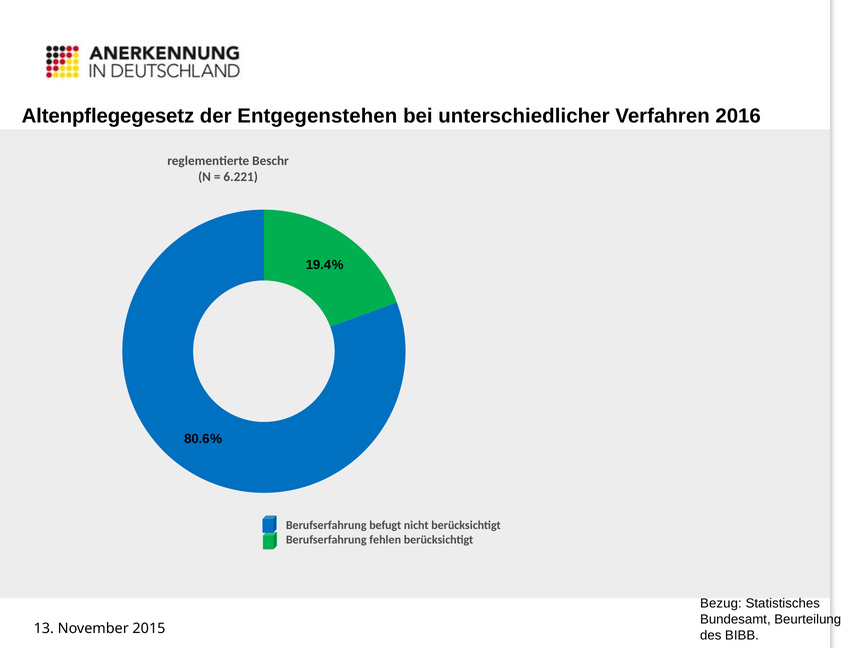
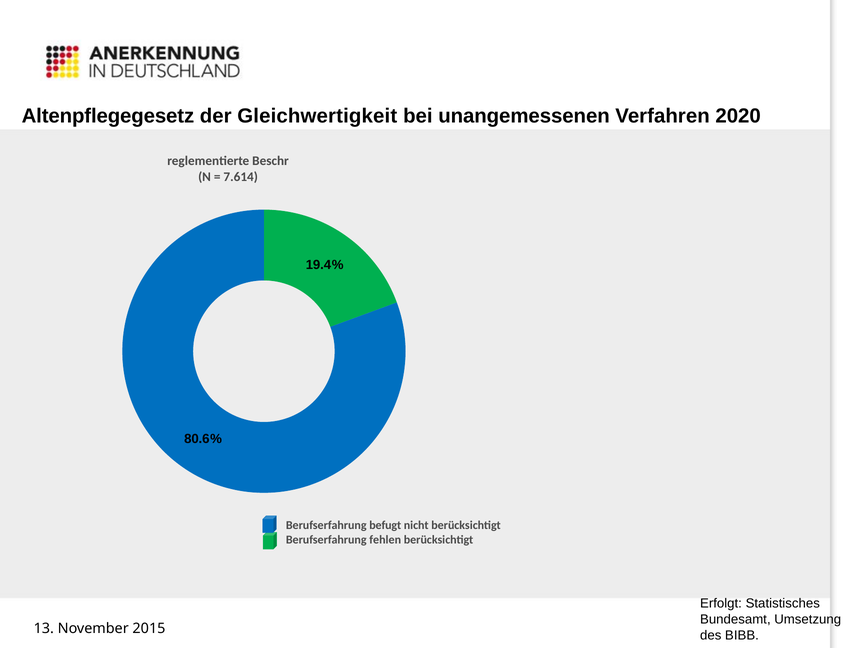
Entgegenstehen: Entgegenstehen -> Gleichwertigkeit (317, 116)
unterschiedlicher: unterschiedlicher -> unangemessenen (524, 116)
2016: 2016 -> 2020 (738, 116)
6.221: 6.221 -> 7.614 (241, 177)
Bezug: Bezug -> Erfolgt (721, 604)
Beurteilung: Beurteilung -> Umsetzung (808, 619)
